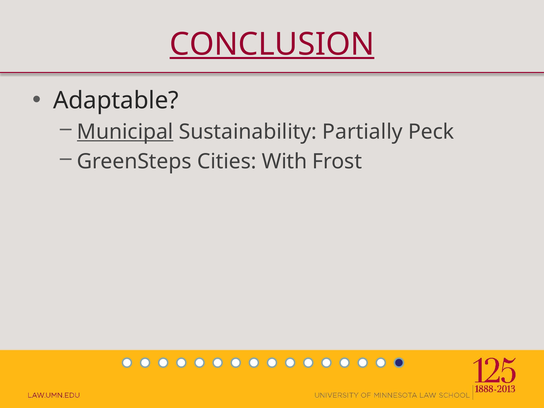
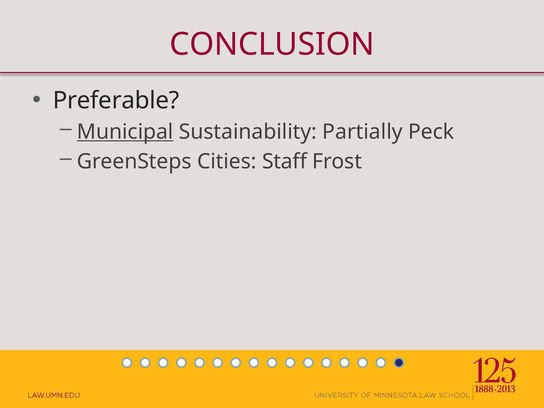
CONCLUSION underline: present -> none (272, 44)
Adaptable: Adaptable -> Preferable (116, 101)
With: With -> Staff (285, 161)
